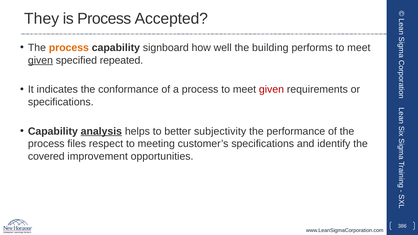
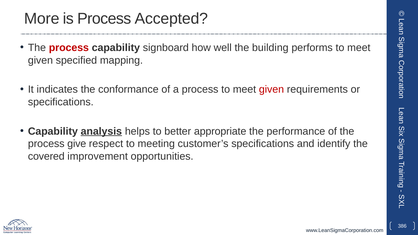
They: They -> More (42, 19)
process colour: orange -> red (69, 48)
given underline: present -> none (40, 60)
repeated: repeated -> mapping (121, 60)
subjectivity: subjectivity -> appropriate (220, 131)
files: files -> give (77, 144)
